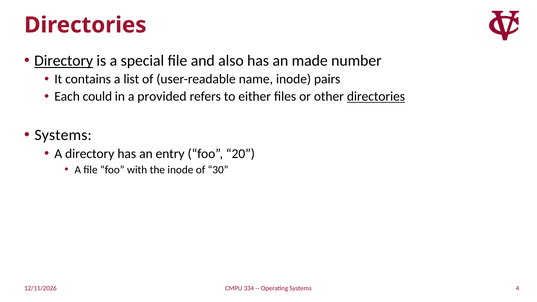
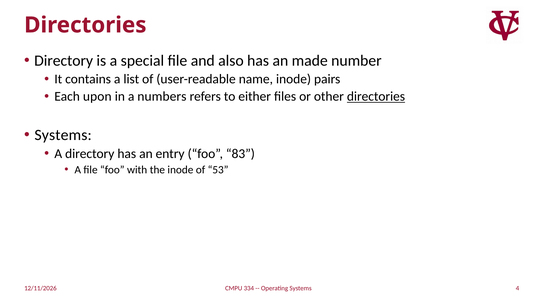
Directory underline: present -> none (64, 61)
could: could -> upon (97, 97)
provided: provided -> numbers (162, 97)
20: 20 -> 83 (240, 154)
30: 30 -> 53 (218, 170)
